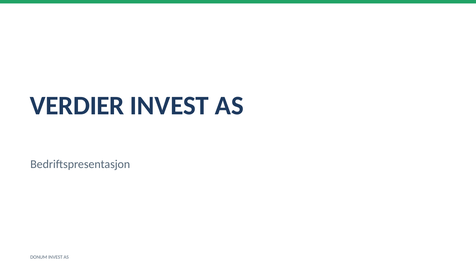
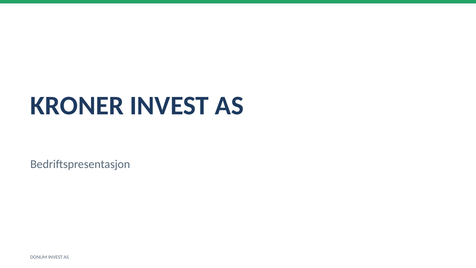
VERDIER: VERDIER -> KRONER (77, 106)
